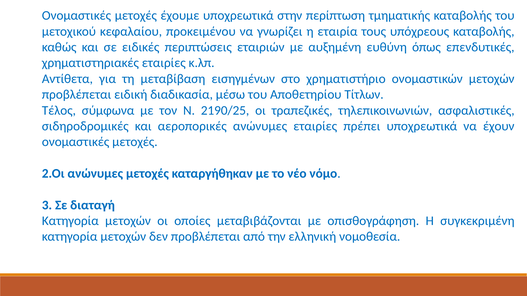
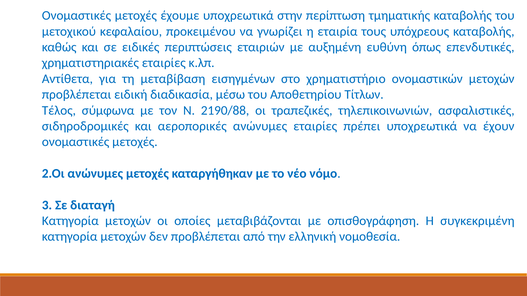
2190/25: 2190/25 -> 2190/88 (225, 111)
